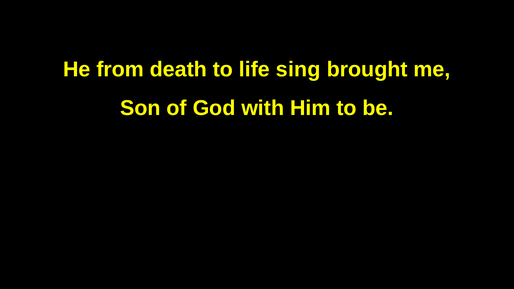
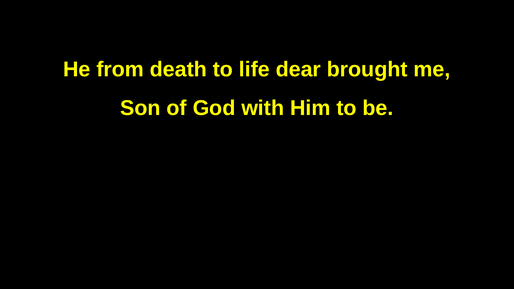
sing: sing -> dear (298, 70)
